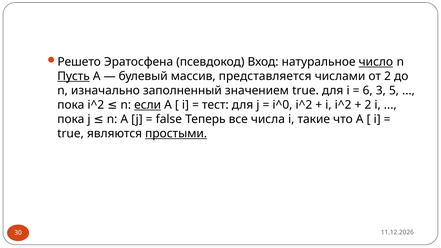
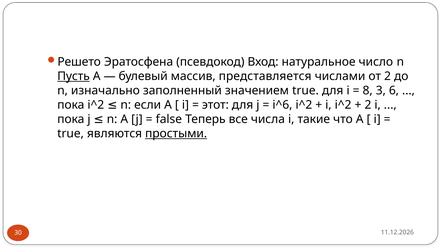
число underline: present -> none (376, 62)
6: 6 -> 8 (368, 91)
5: 5 -> 6 (394, 91)
если underline: present -> none (148, 105)
тест: тест -> этот (215, 105)
i^0: i^0 -> i^6 (282, 105)
